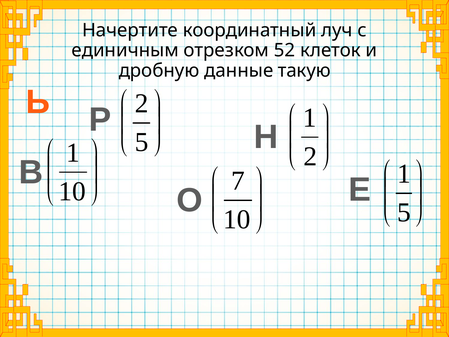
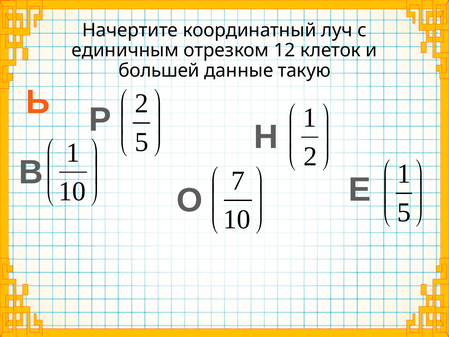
52: 52 -> 12 (285, 50)
дробную: дробную -> большей (159, 71)
